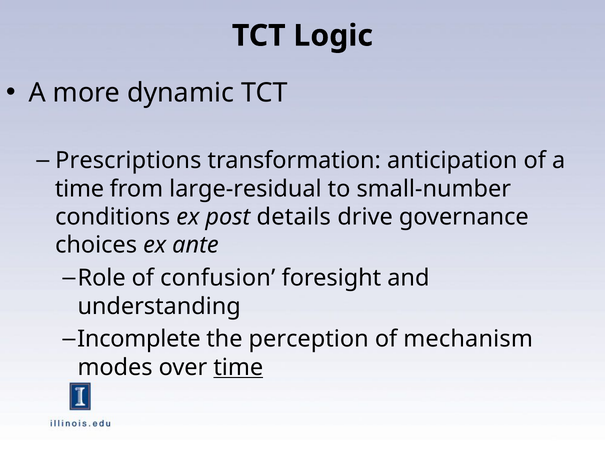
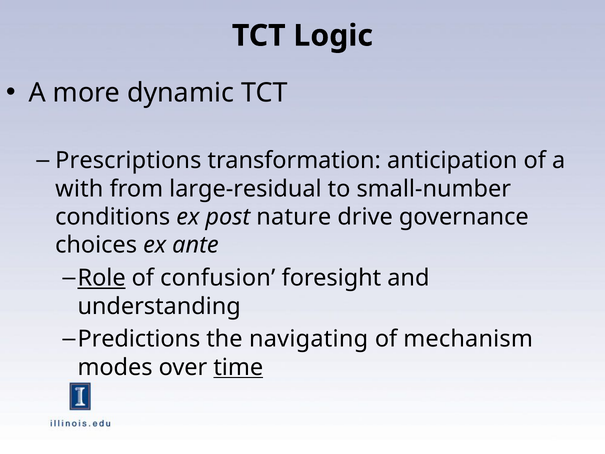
time: time -> with (79, 189)
details: details -> nature (294, 217)
Role underline: none -> present (102, 278)
Incomplete: Incomplete -> Predictions (139, 339)
perception: perception -> navigating (309, 339)
